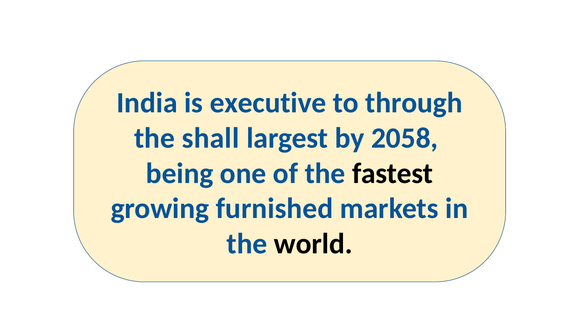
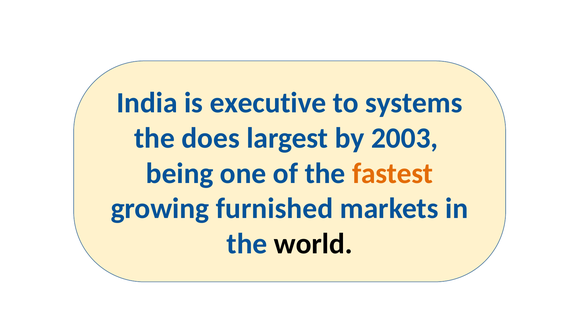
through: through -> systems (414, 103)
shall: shall -> does (211, 138)
2058: 2058 -> 2003 (405, 138)
fastest colour: black -> orange (393, 174)
